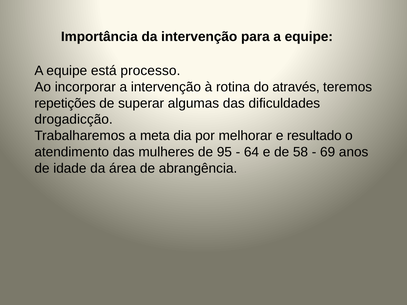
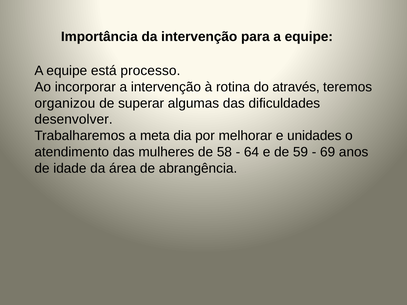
repetições: repetições -> organizou (65, 103)
drogadicção: drogadicção -> desenvolver (74, 120)
resultado: resultado -> unidades (314, 136)
95: 95 -> 58 (224, 152)
58: 58 -> 59 (301, 152)
